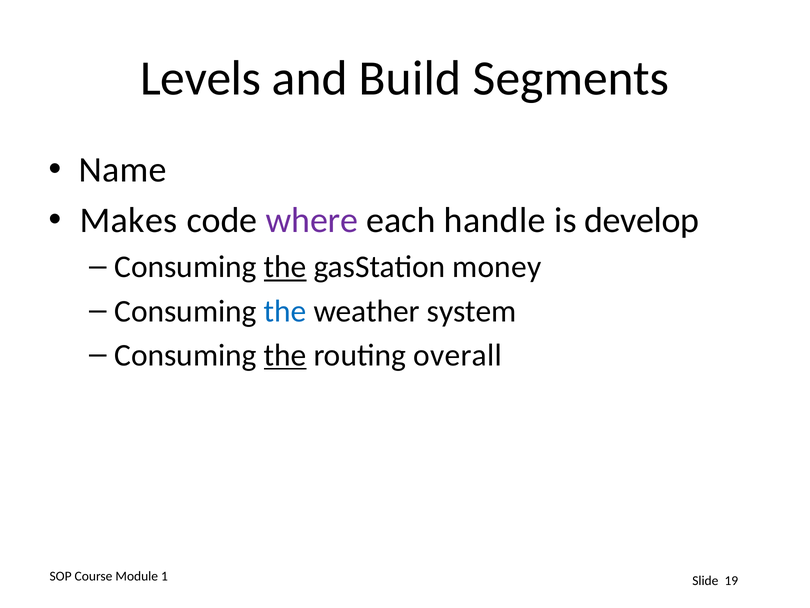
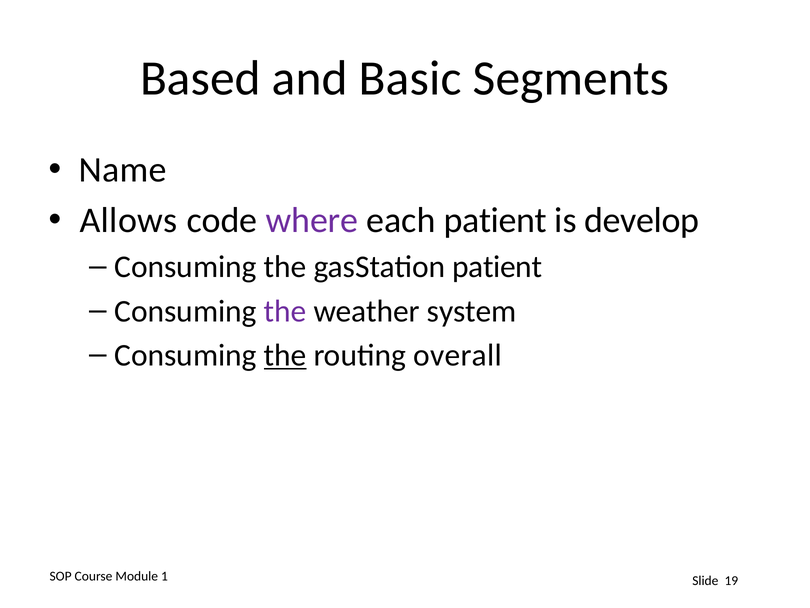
Levels: Levels -> Based (200, 78)
Build: Build -> Basic (410, 78)
Makes: Makes -> Allows (129, 220)
each handle: handle -> patient (495, 220)
the underline: present -> none (285, 267)
gasStation money: money -> patient (497, 267)
the colour: blue -> purple (285, 311)
